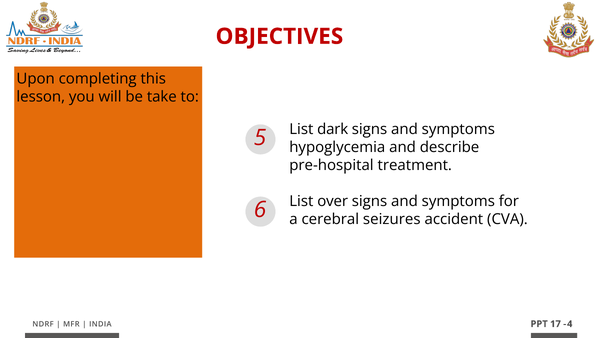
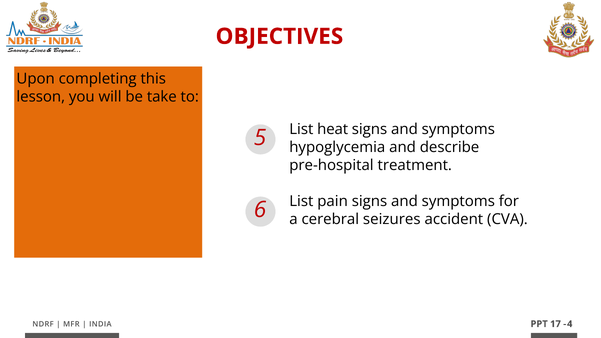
dark: dark -> heat (333, 129)
over: over -> pain (333, 201)
